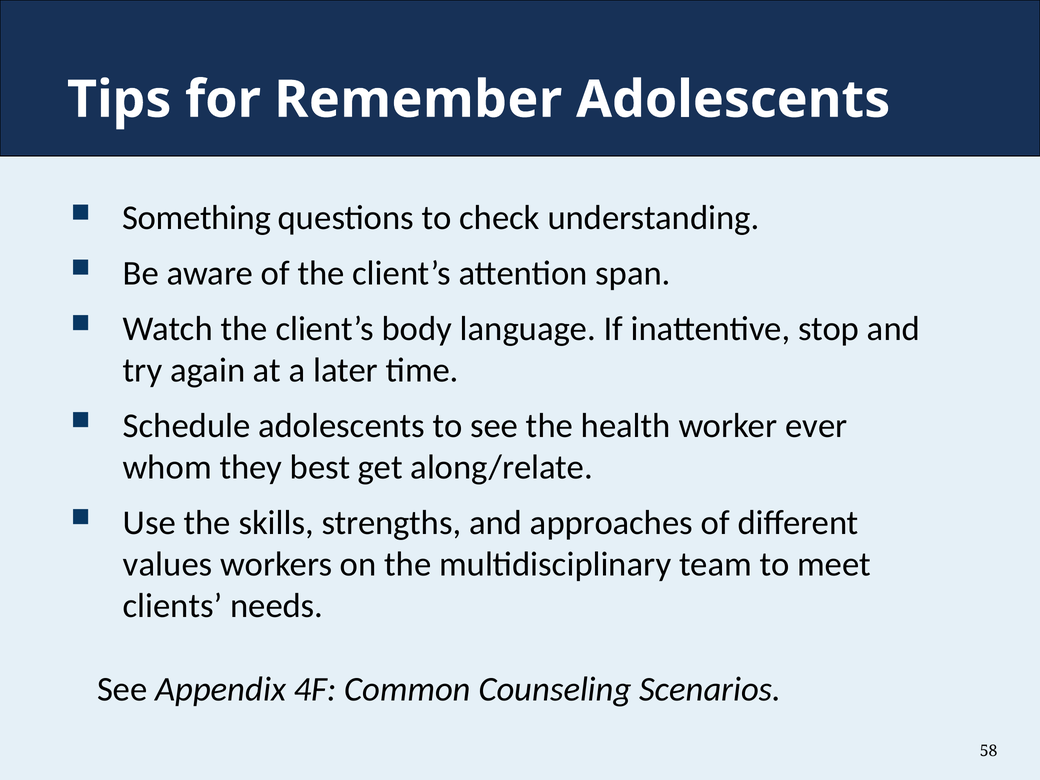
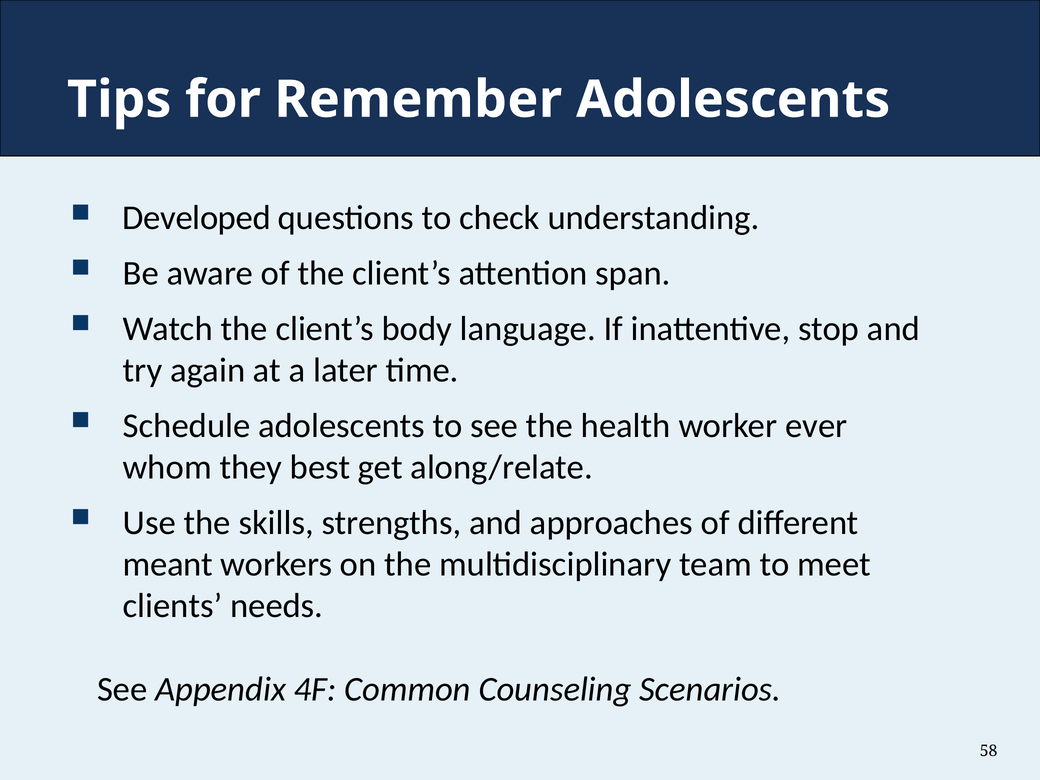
Something: Something -> Developed (197, 218)
values: values -> meant (168, 564)
